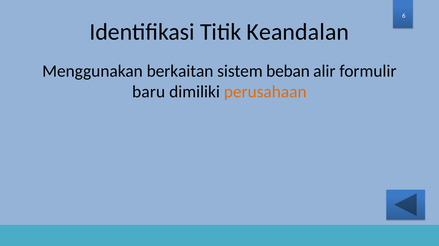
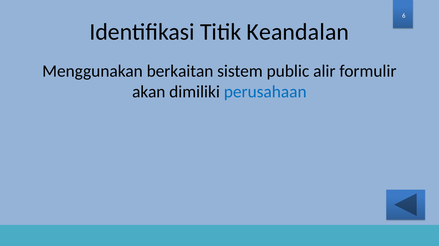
beban: beban -> public (288, 71)
baru: baru -> akan (149, 92)
perusahaan colour: orange -> blue (265, 92)
